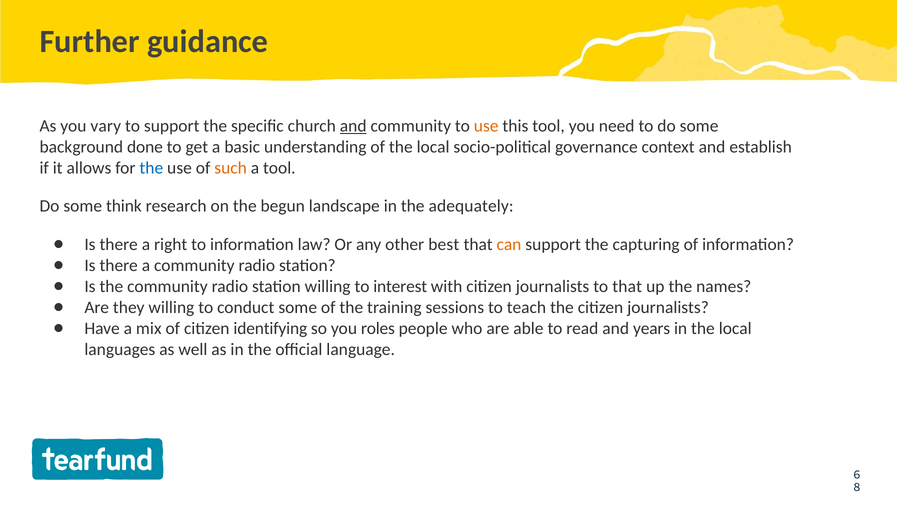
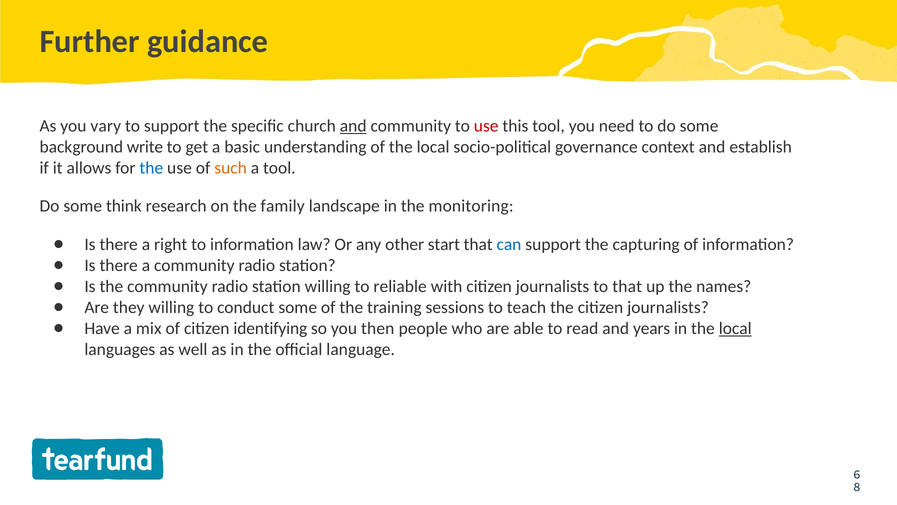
use colour: orange -> red (486, 126)
done: done -> write (145, 147)
begun: begun -> family (283, 206)
adequately: adequately -> monitoring (471, 206)
best: best -> start (444, 244)
can colour: orange -> blue (509, 244)
interest: interest -> reliable (400, 286)
roles: roles -> then (378, 328)
local underline: none -> present (735, 328)
